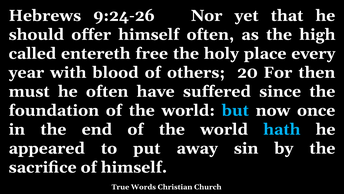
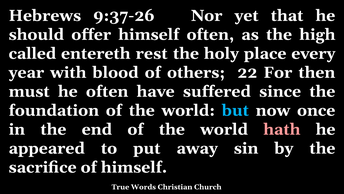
9:24-26: 9:24-26 -> 9:37-26 (124, 16)
free: free -> rest (152, 53)
20: 20 -> 22 (247, 72)
hath colour: light blue -> pink (282, 129)
